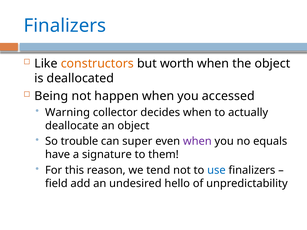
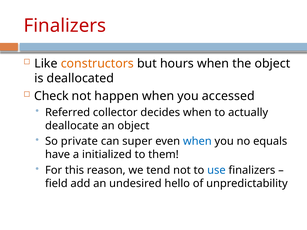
Finalizers colour: blue -> red (65, 26)
worth: worth -> hours (177, 64)
Being: Being -> Check (51, 96)
Warning: Warning -> Referred (68, 113)
trouble: trouble -> private (79, 141)
when colour: purple -> blue (197, 141)
signature: signature -> initialized (107, 155)
